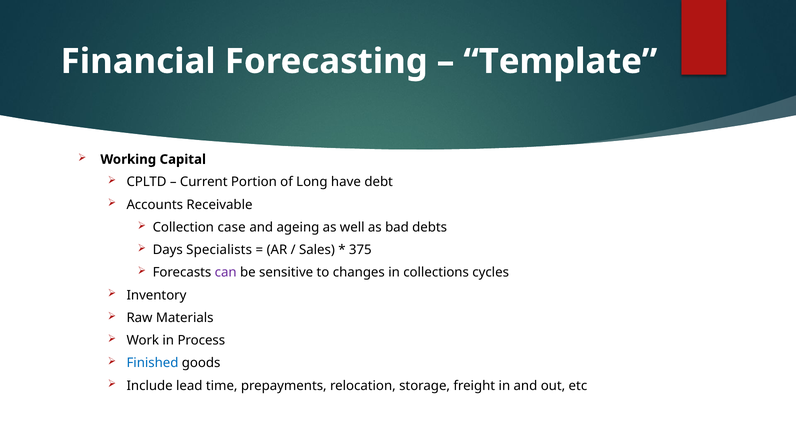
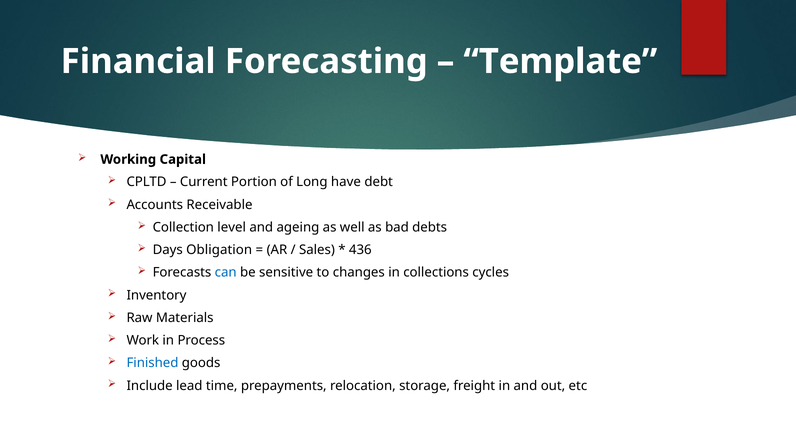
case: case -> level (232, 227)
Specialists: Specialists -> Obligation (219, 250)
375: 375 -> 436 (360, 250)
can colour: purple -> blue (226, 272)
